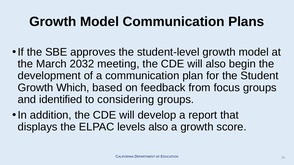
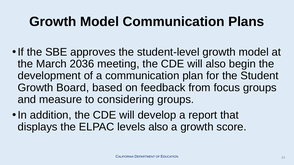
2032: 2032 -> 2036 (82, 64)
Which: Which -> Board (73, 88)
identified: identified -> measure (61, 100)
